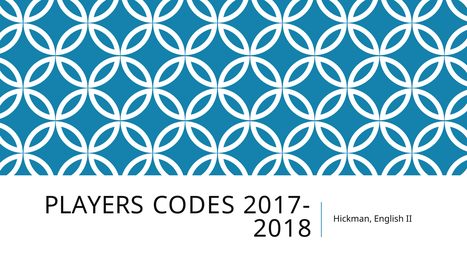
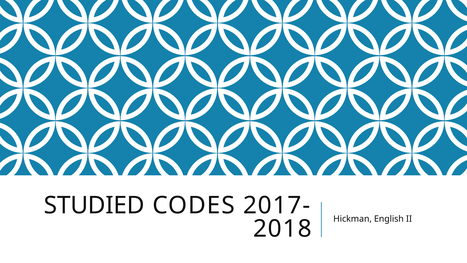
PLAYERS: PLAYERS -> STUDIED (94, 205)
